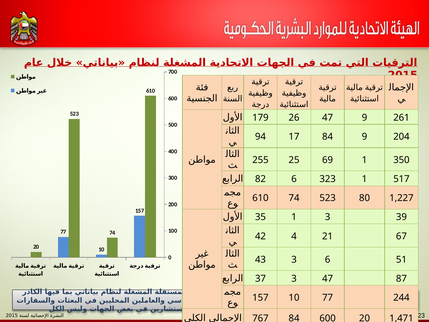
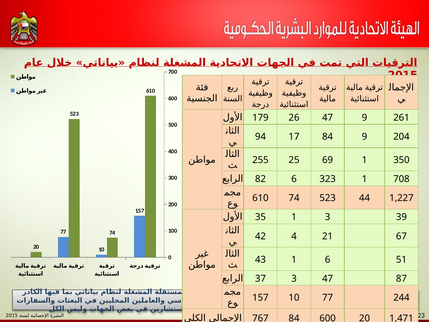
517: 517 -> 708 (401, 179)
80: 80 -> 44 (365, 198)
43 3: 3 -> 1 (294, 259)
